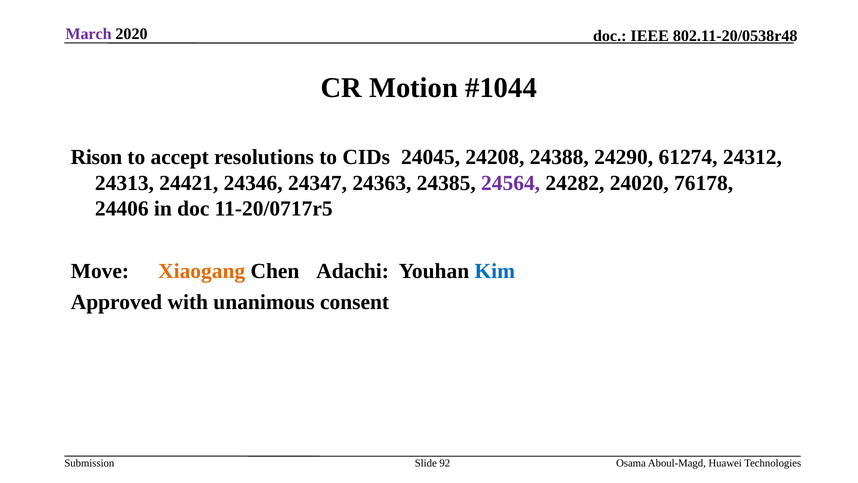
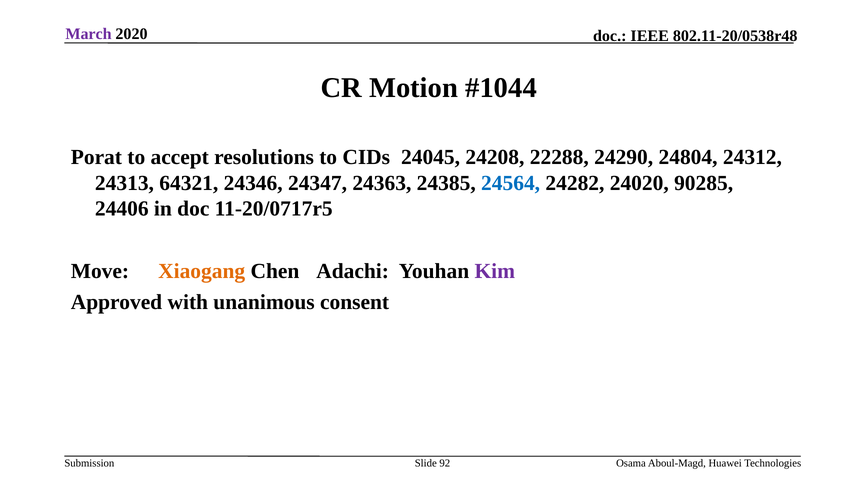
Rison: Rison -> Porat (96, 157)
24388: 24388 -> 22288 (559, 157)
61274: 61274 -> 24804 (688, 157)
24421: 24421 -> 64321 (189, 183)
24564 colour: purple -> blue (511, 183)
76178: 76178 -> 90285 (704, 183)
Kim colour: blue -> purple (495, 271)
